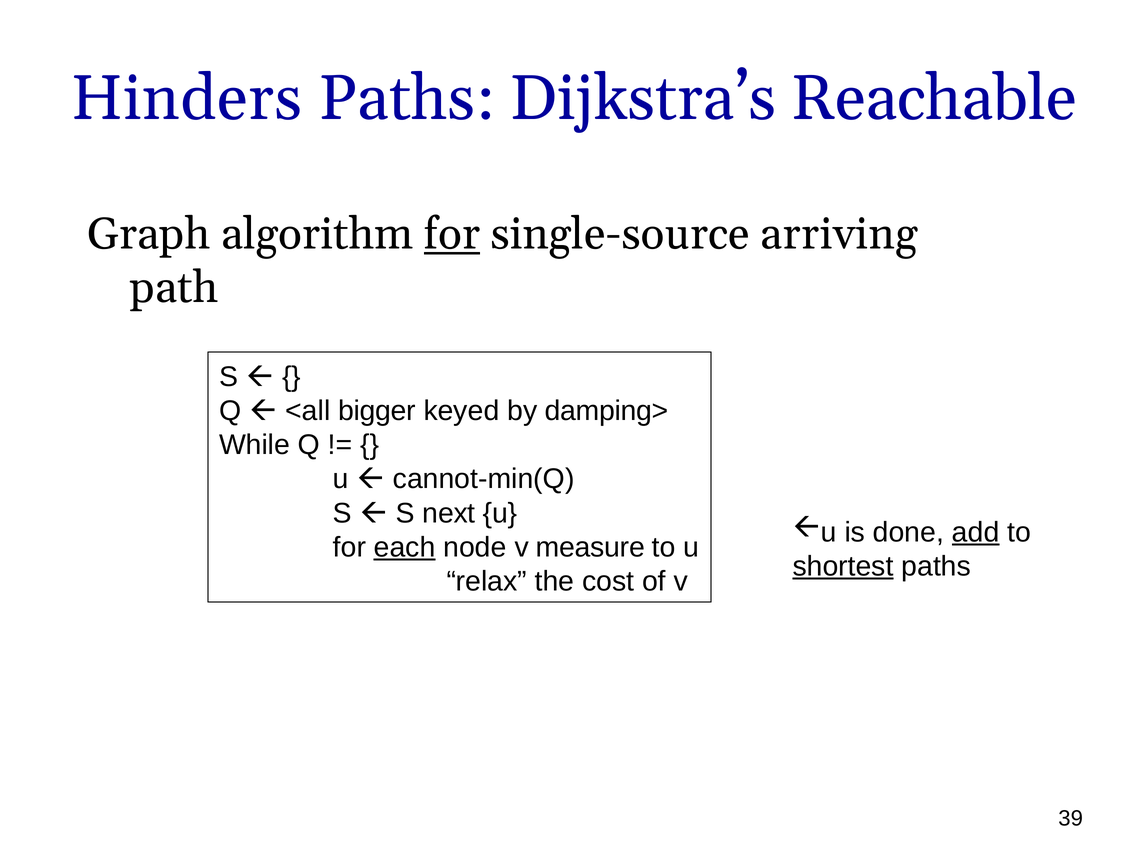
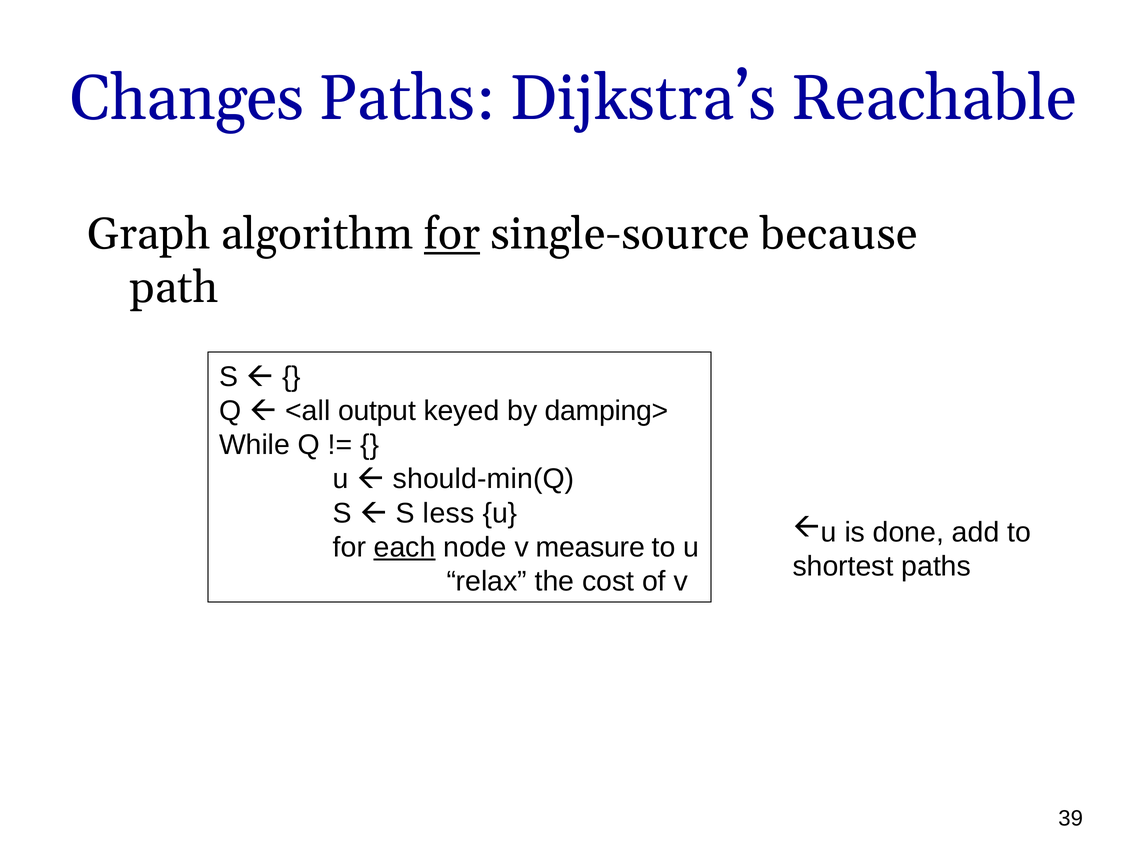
Hinders: Hinders -> Changes (187, 98)
arriving: arriving -> because (839, 234)
bigger: bigger -> output (377, 411)
cannot-min(Q: cannot-min(Q -> should-min(Q (484, 479)
next: next -> less (449, 513)
add underline: present -> none (976, 533)
shortest underline: present -> none (843, 567)
